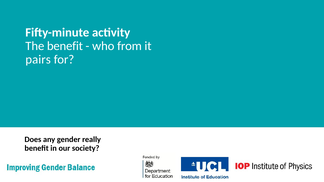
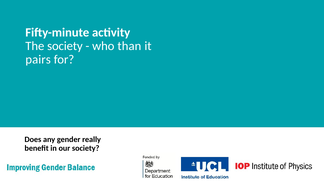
The benefit: benefit -> society (65, 46)
from: from -> than (129, 46)
